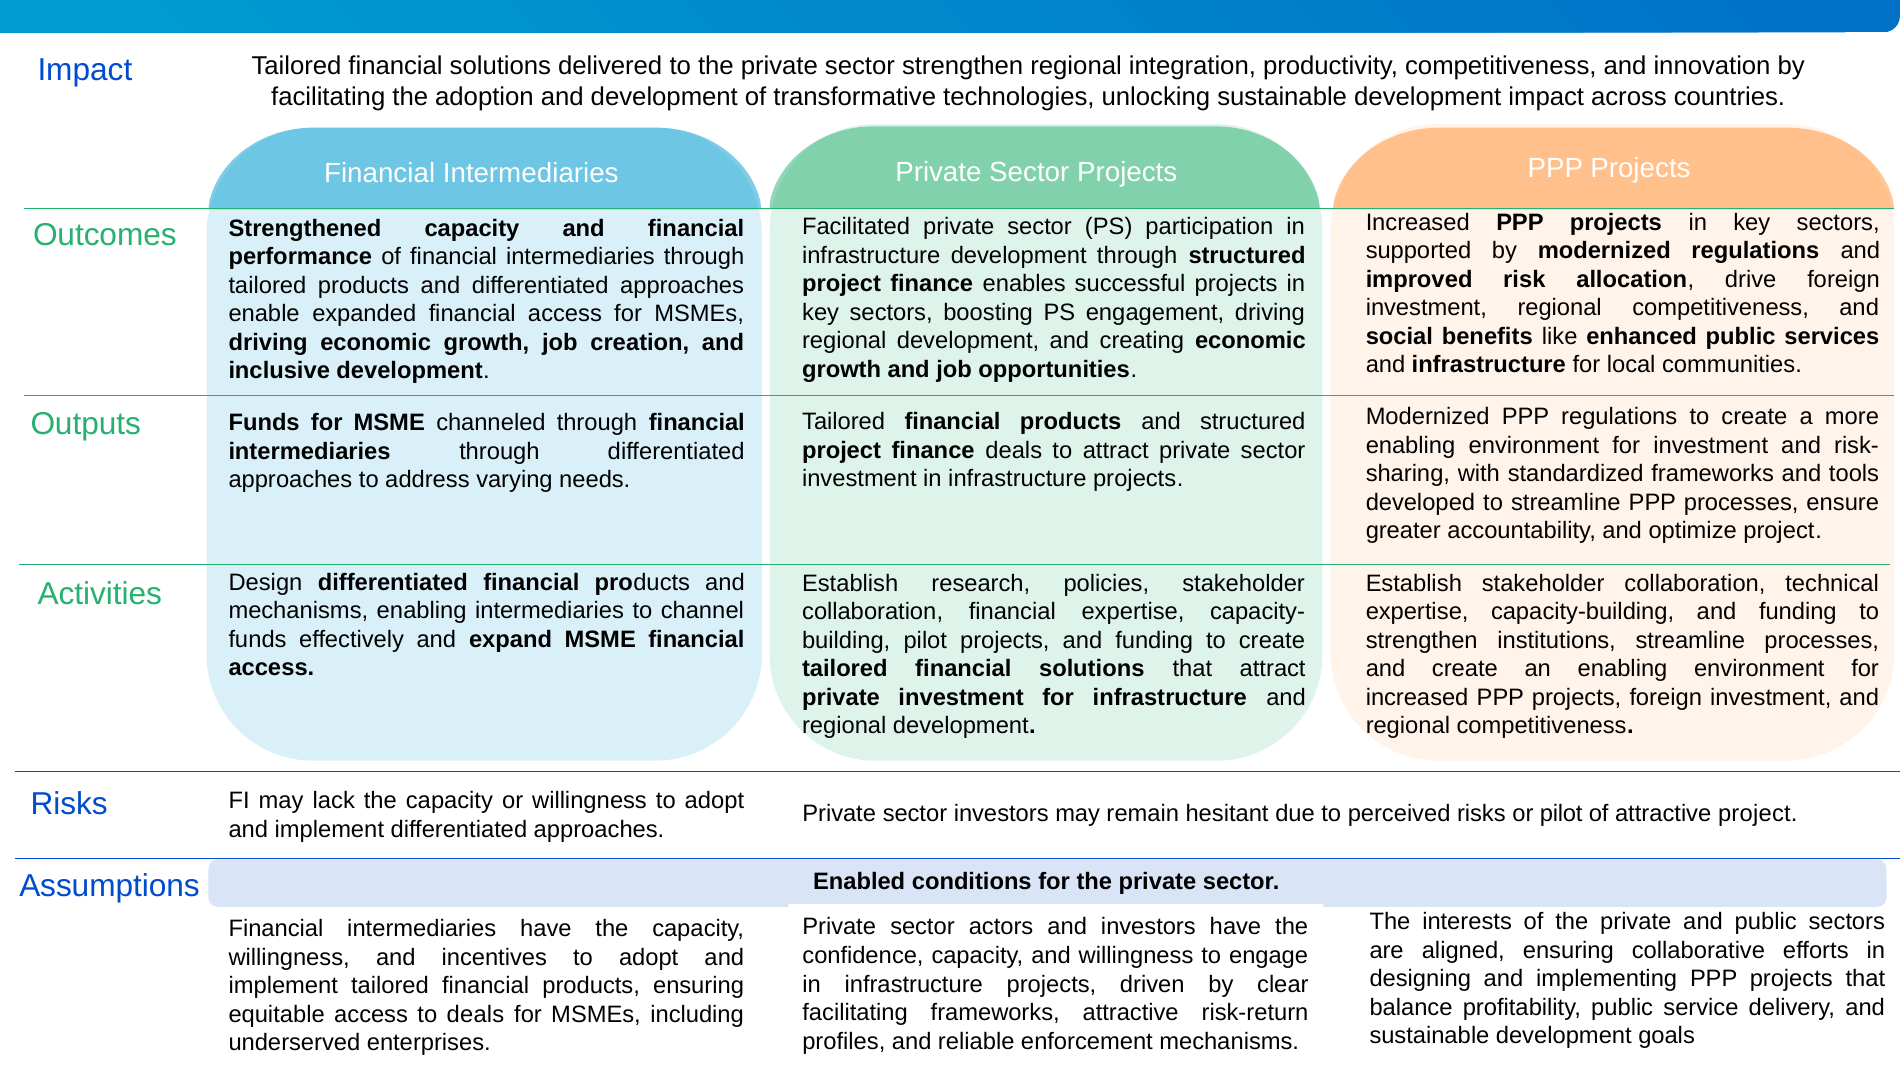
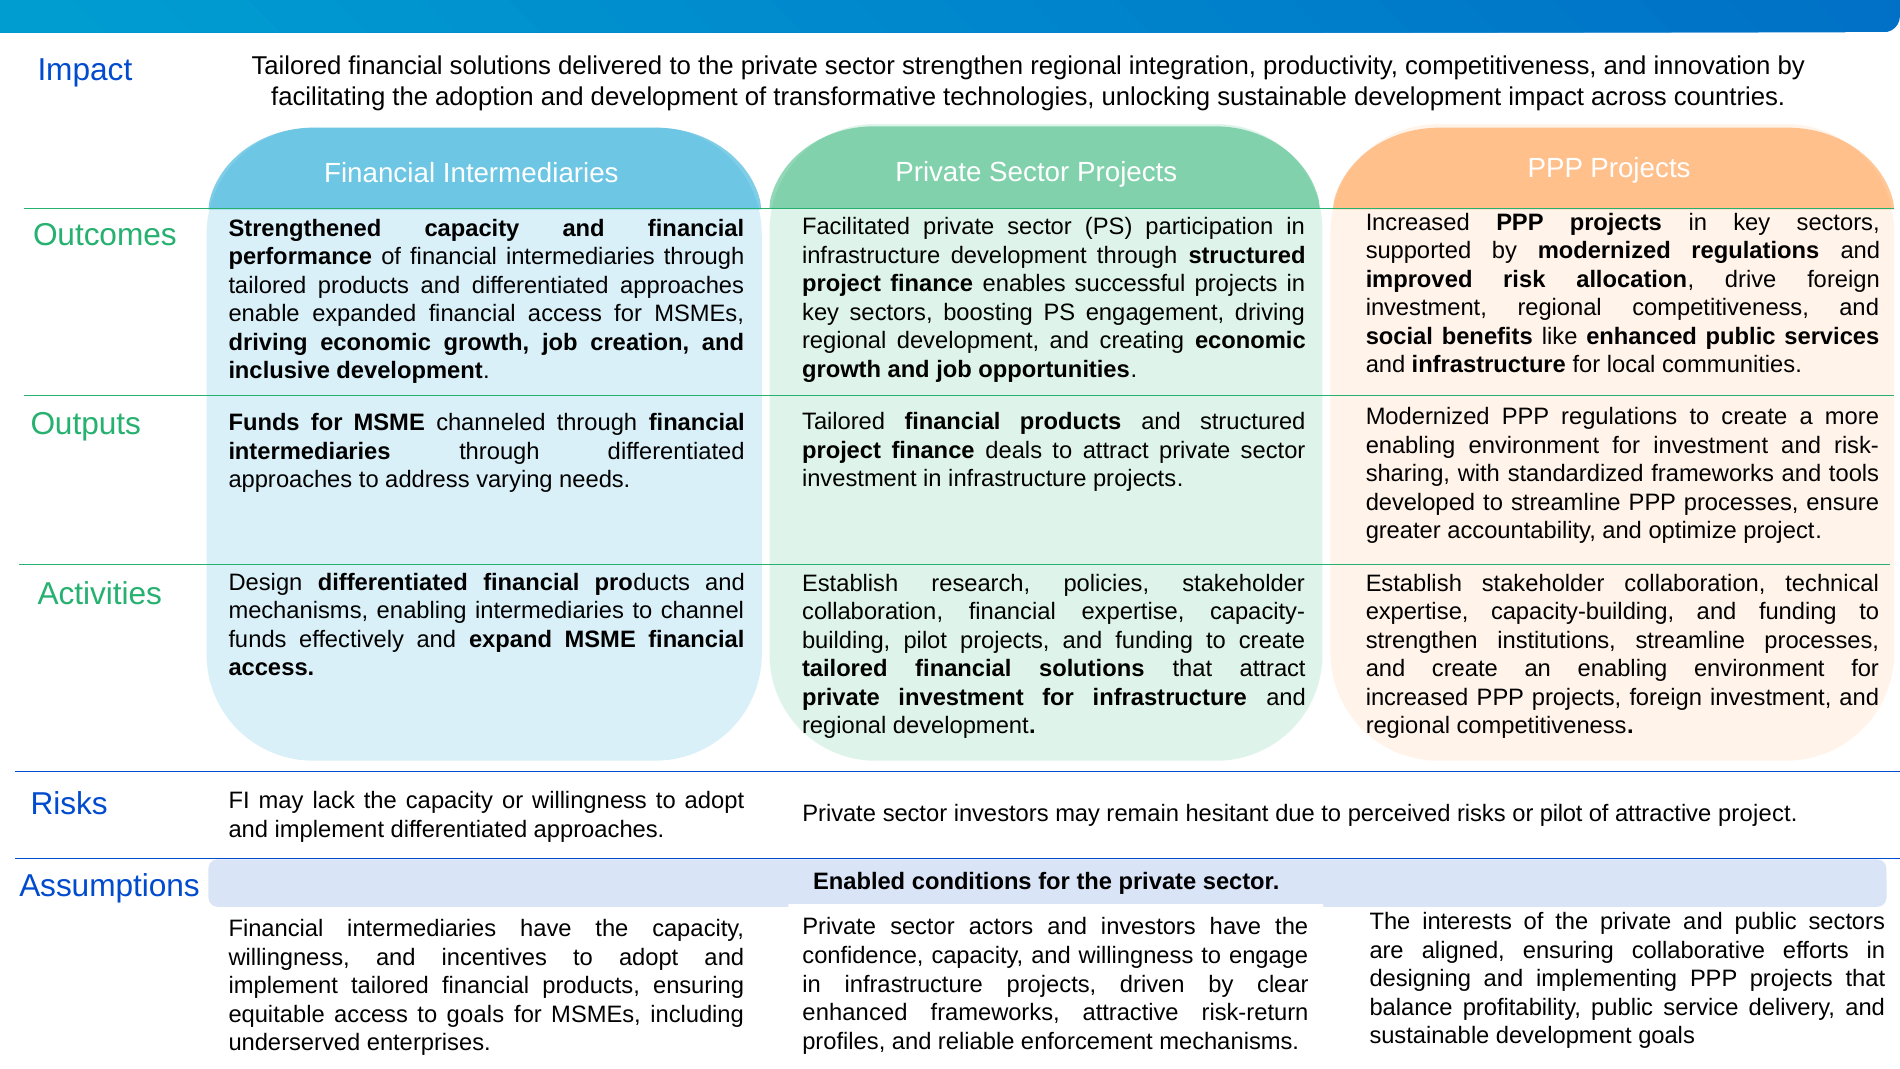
facilitating: facilitating -> enhanced (855, 1012)
to deals: deals -> goals (476, 1014)
